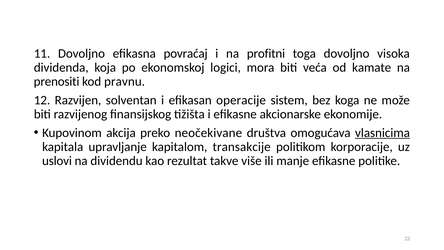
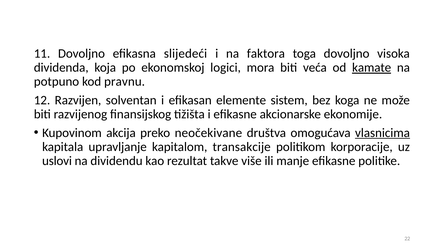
povraćaj: povraćaj -> slijedeći (185, 54)
profitni: profitni -> faktora (266, 54)
kamate underline: none -> present (372, 68)
prenositi: prenositi -> potpuno (57, 82)
operacije: operacije -> elemente (241, 100)
